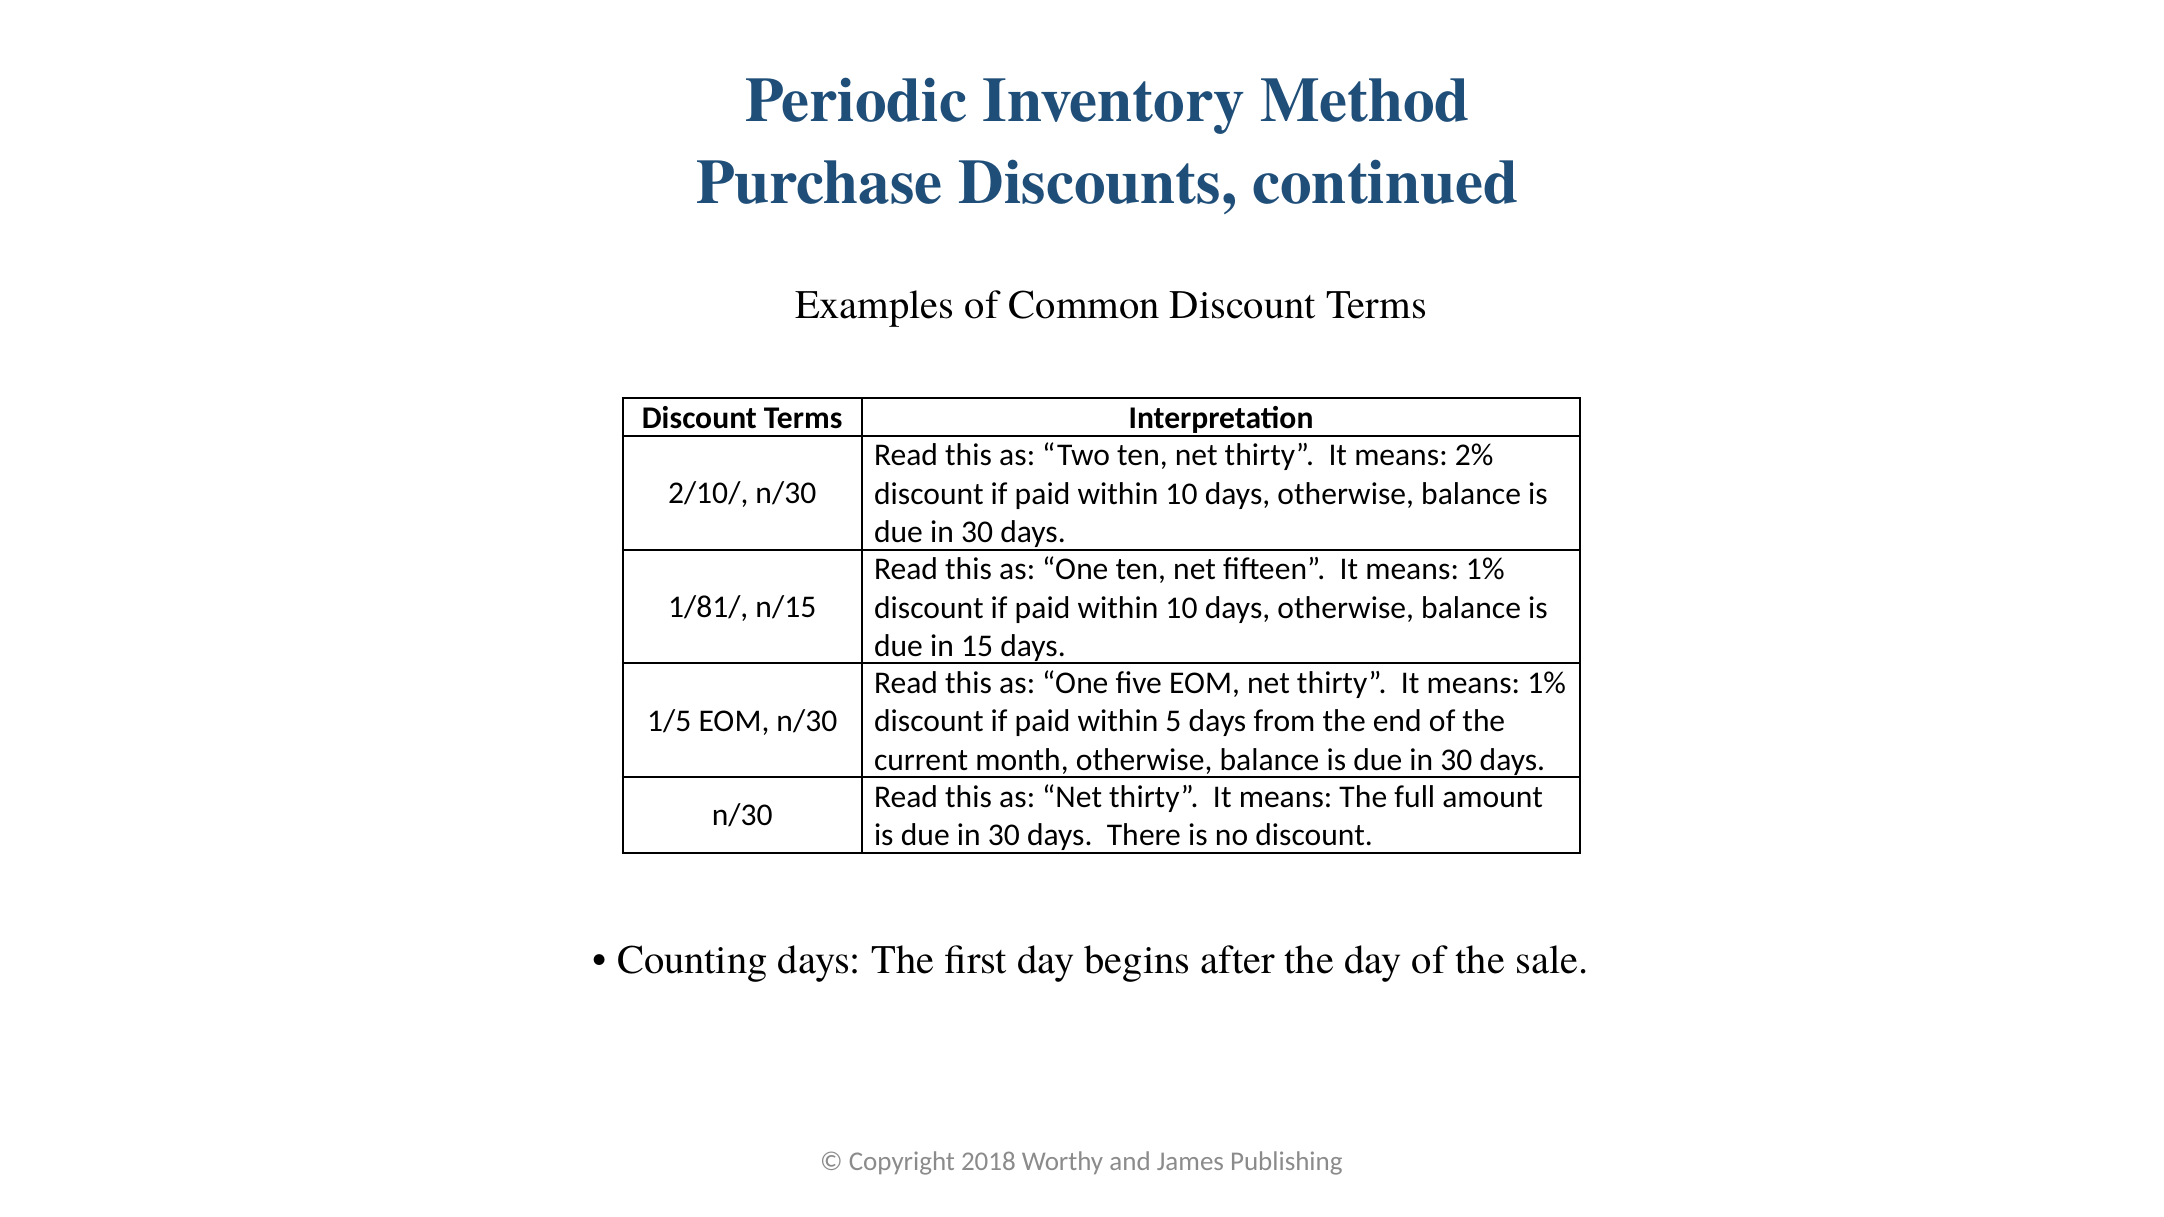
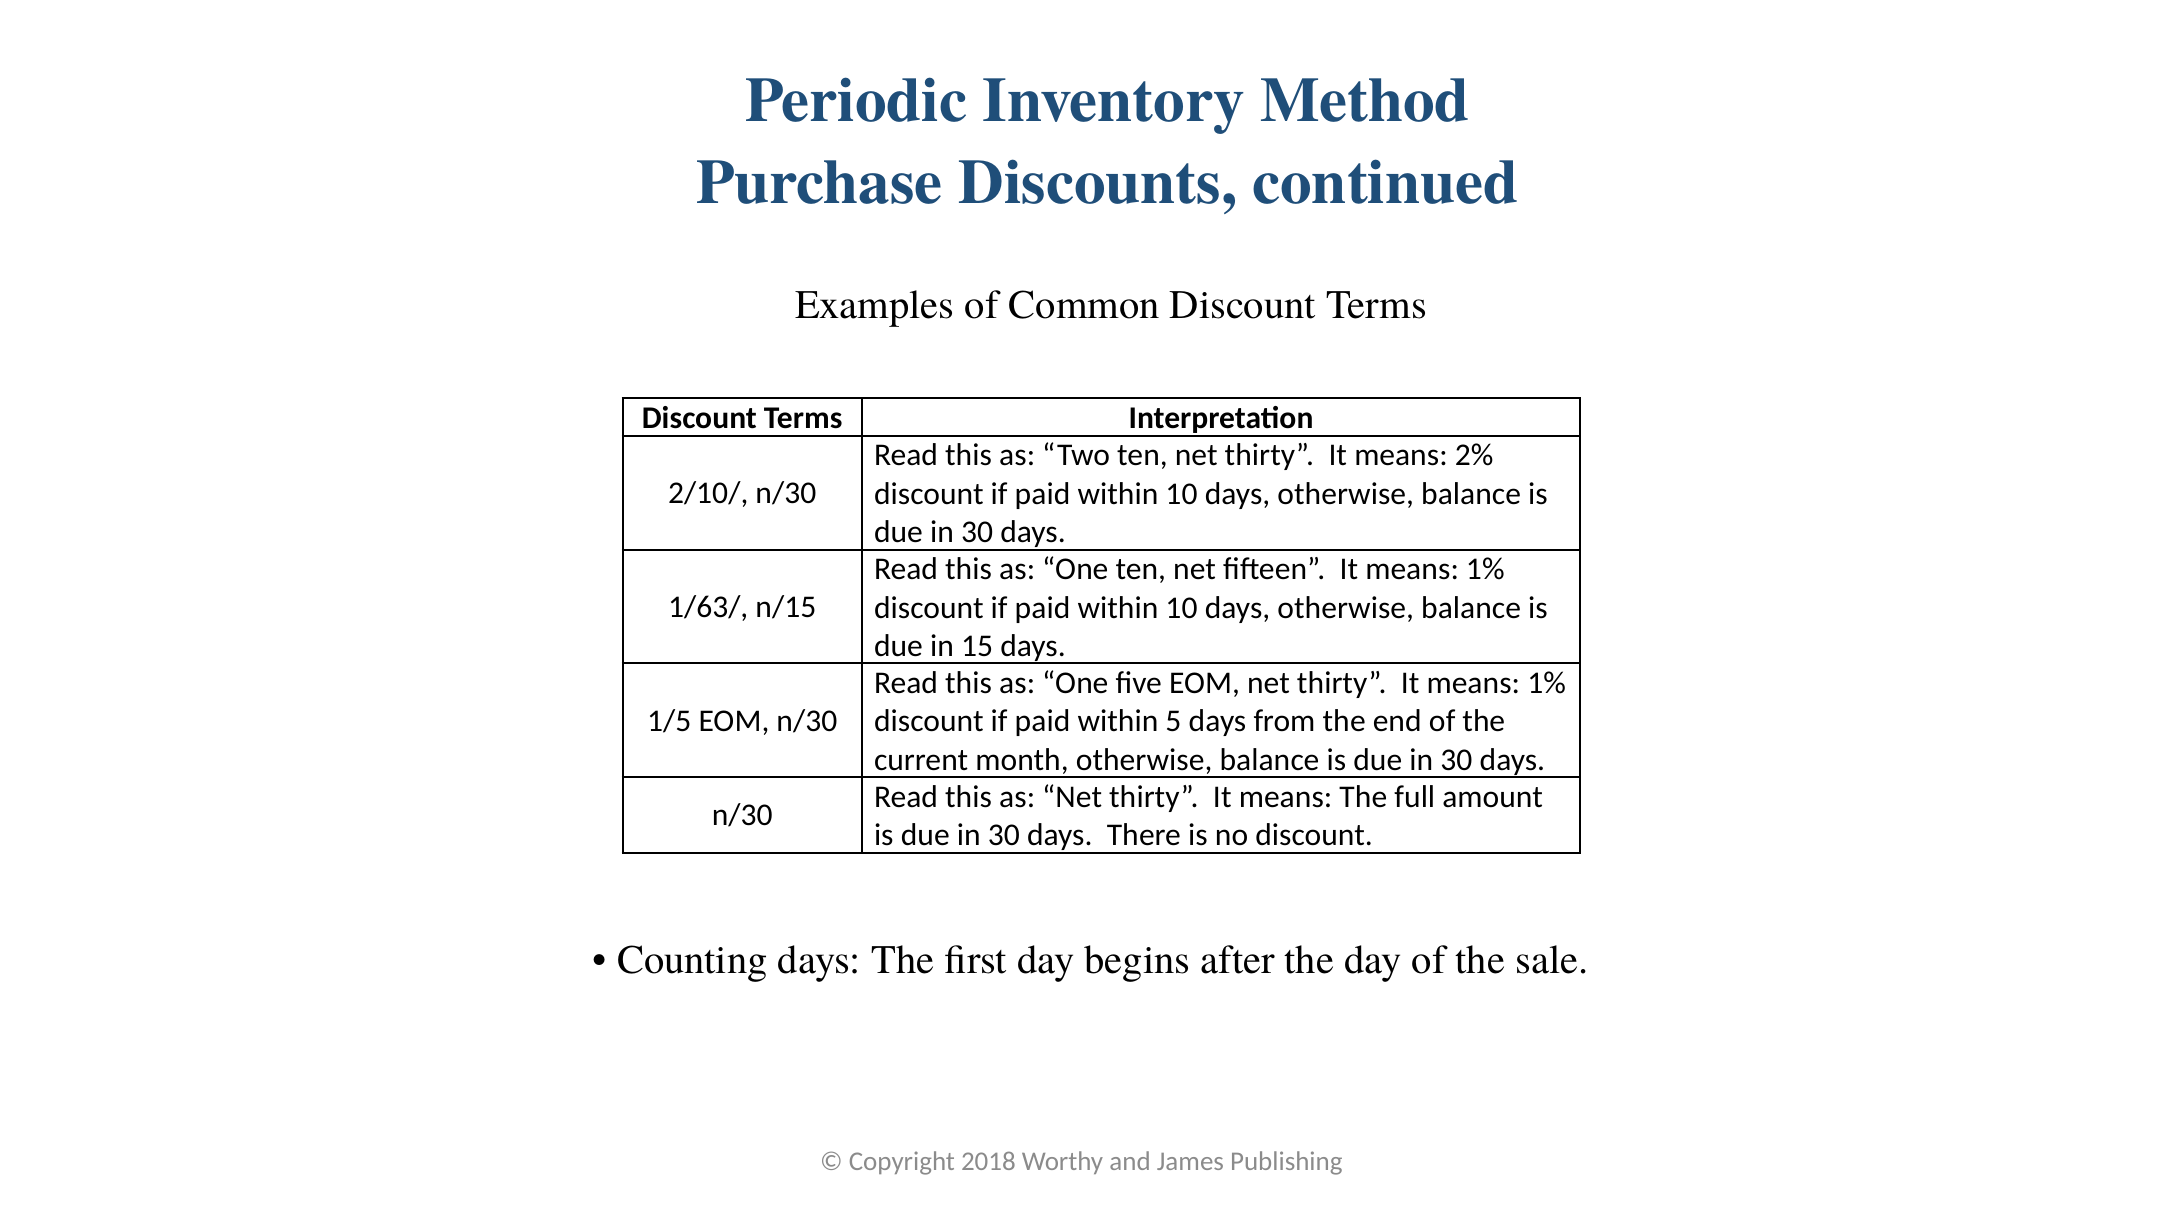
1/81/: 1/81/ -> 1/63/ (708, 607)
